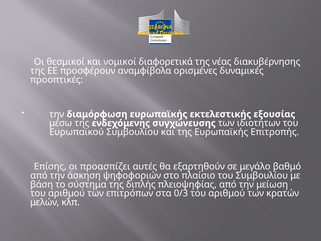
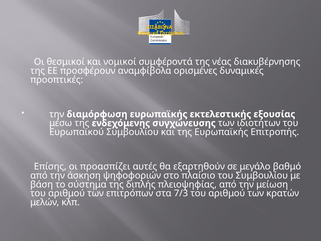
διαφορετικά: διαφορετικά -> συμφέροντά (166, 62)
0/3: 0/3 -> 7/3 (181, 193)
